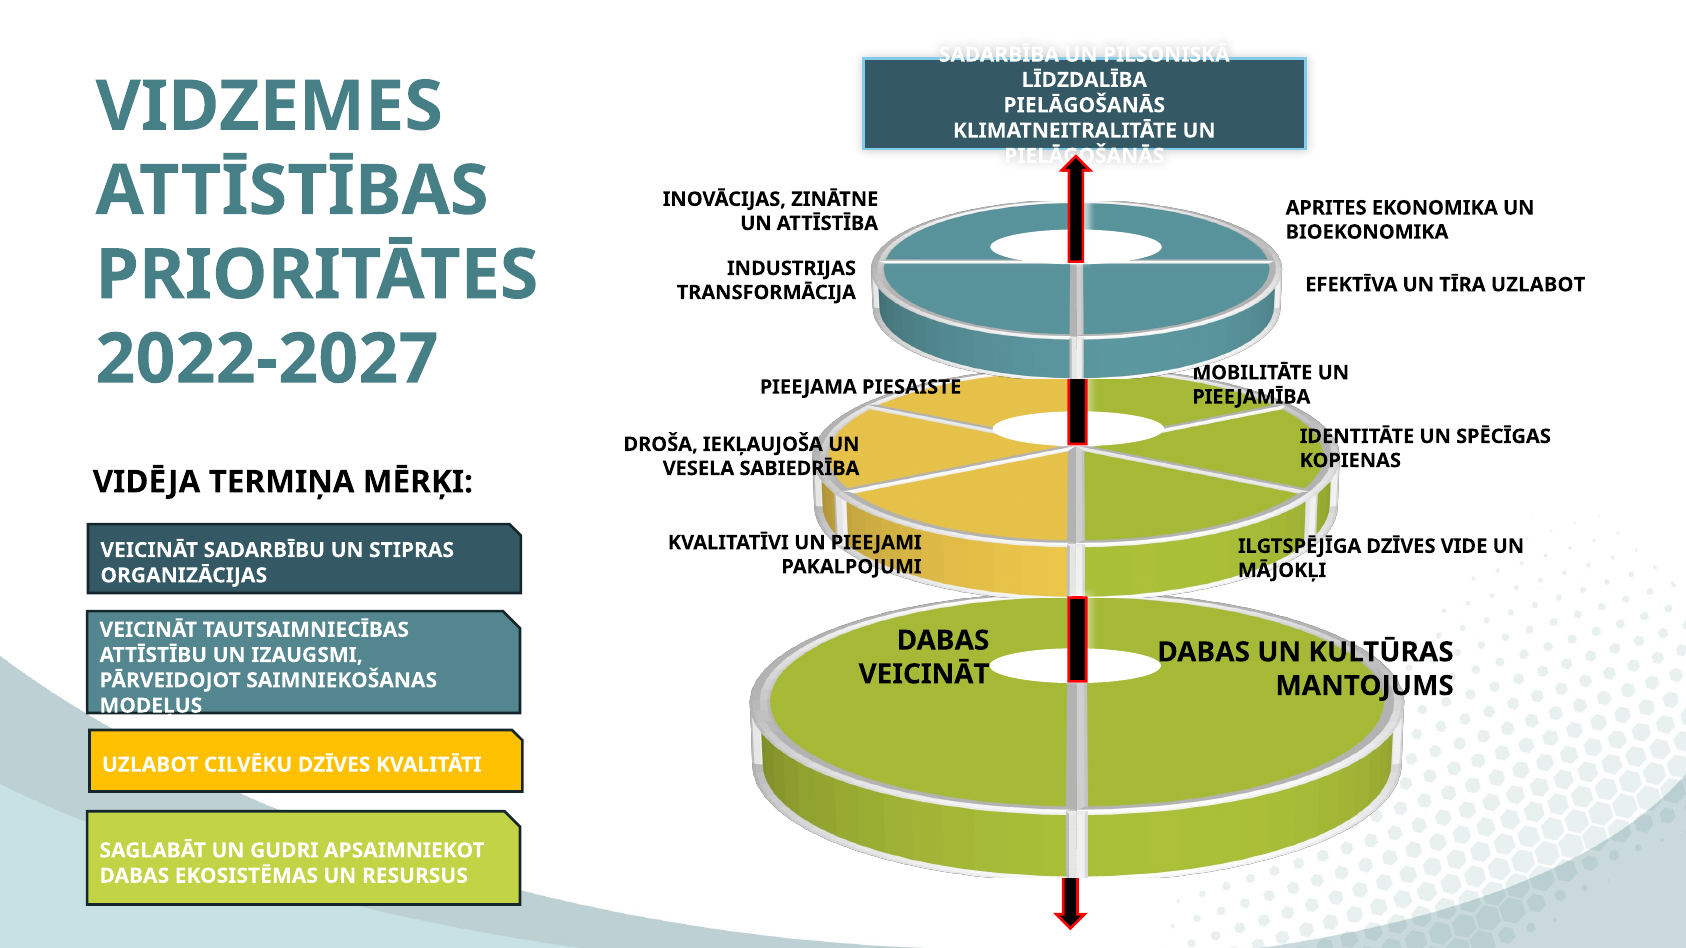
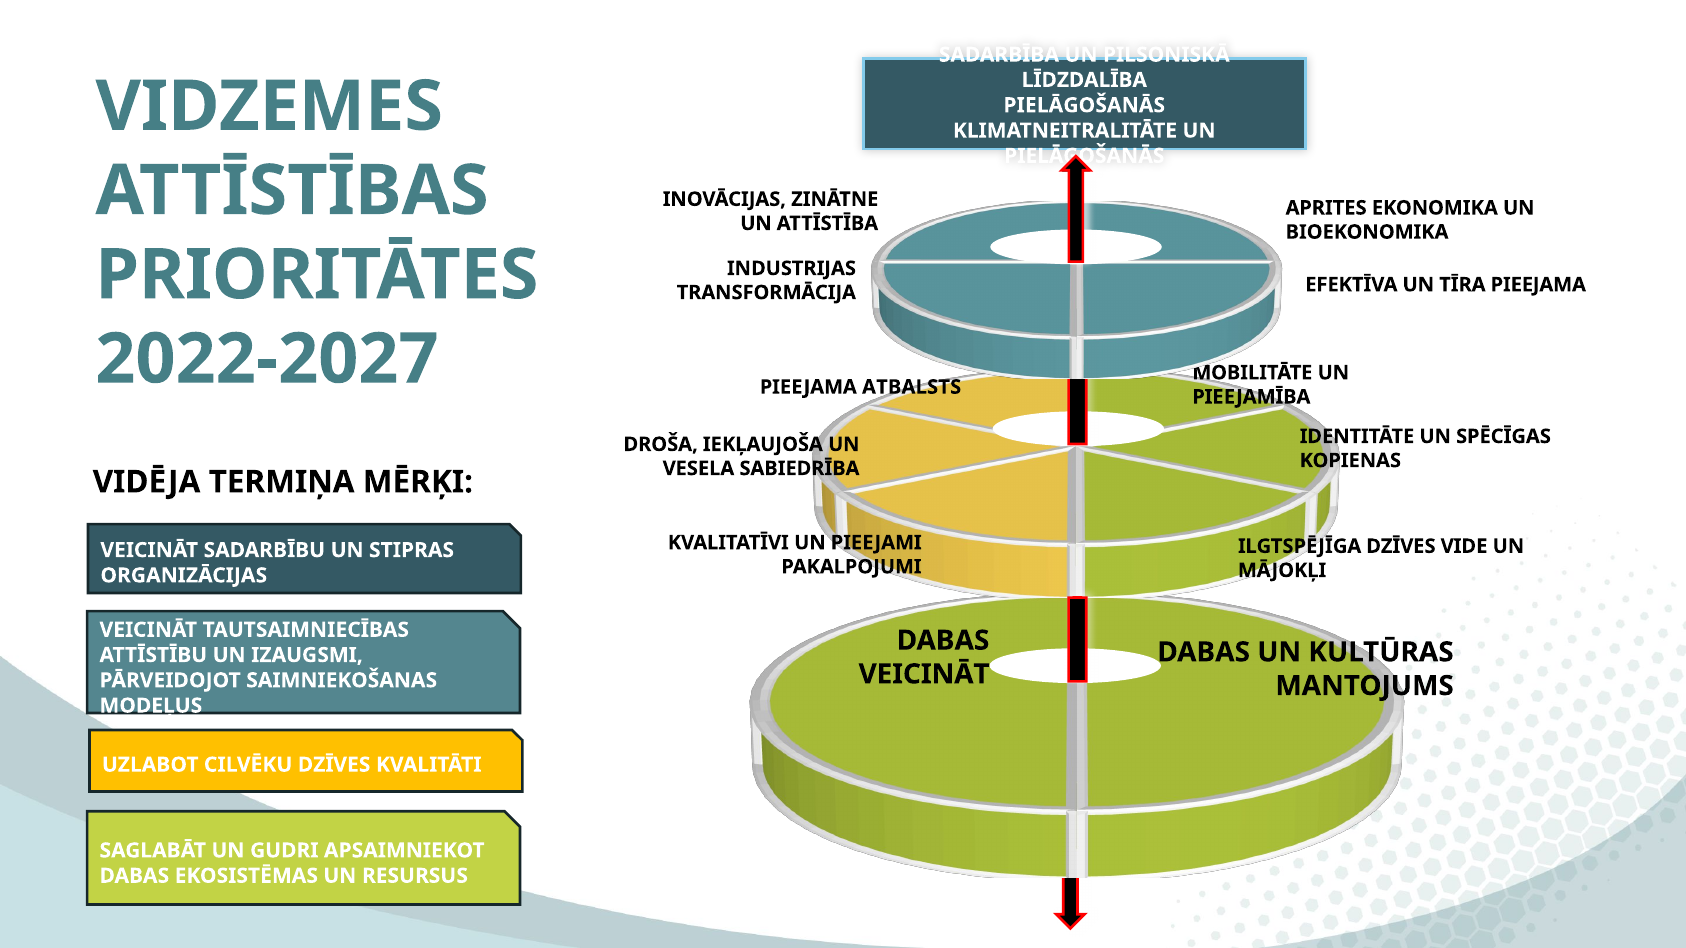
TĪRA UZLABOT: UZLABOT -> PIEEJAMA (1538, 285)
PIESAISTE: PIESAISTE -> ATBALSTS (912, 387)
